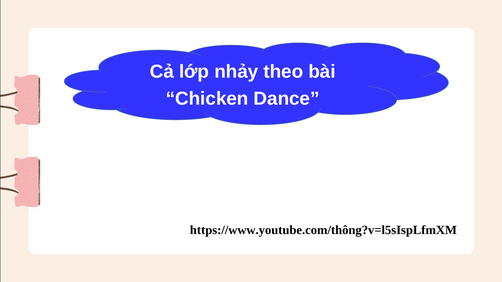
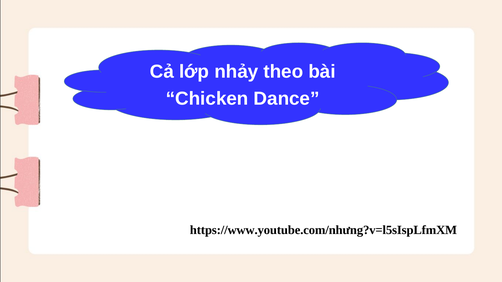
https://www.youtube.com/thông?v=l5sIspLfmXM: https://www.youtube.com/thông?v=l5sIspLfmXM -> https://www.youtube.com/nhưng?v=l5sIspLfmXM (323, 230)
